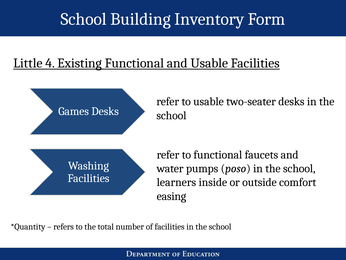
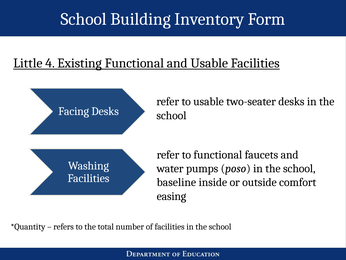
Games: Games -> Facing (74, 111)
learners: learners -> baseline (176, 182)
